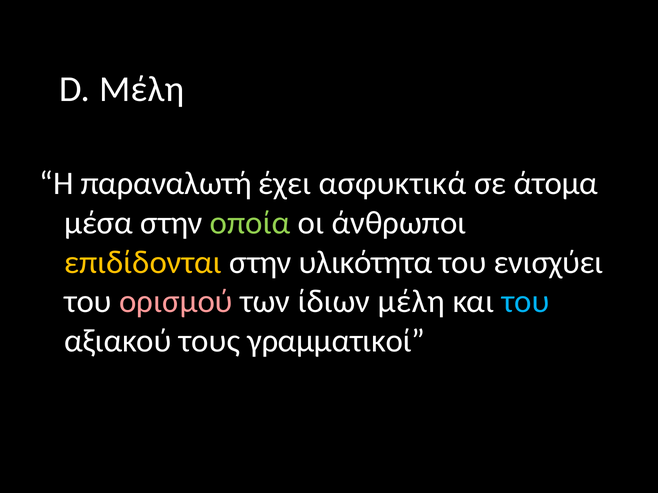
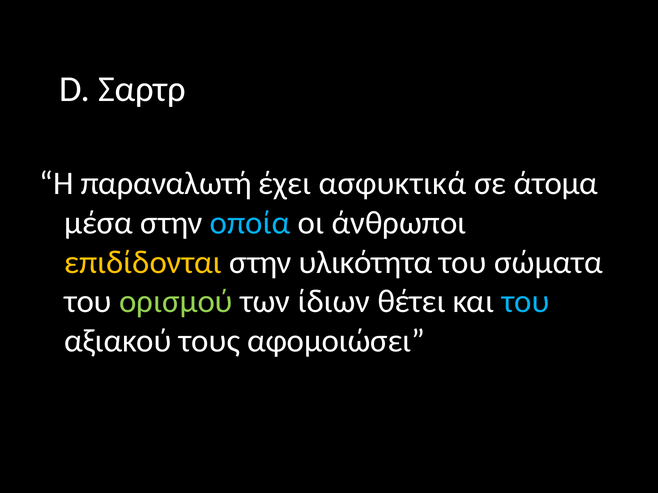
D Μέλη: Μέλη -> Σαρτρ (142, 89)
οποία colour: light green -> light blue (250, 223)
ενισχύει: ενισχύει -> σώματα (548, 262)
ορισμού colour: pink -> light green (176, 302)
ίδιων μέλη: μέλη -> θέτει (412, 302)
γραμματικοί: γραμματικοί -> αφομοιώσει (336, 341)
